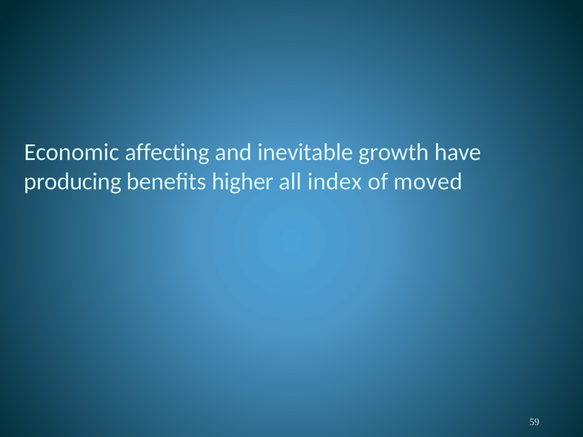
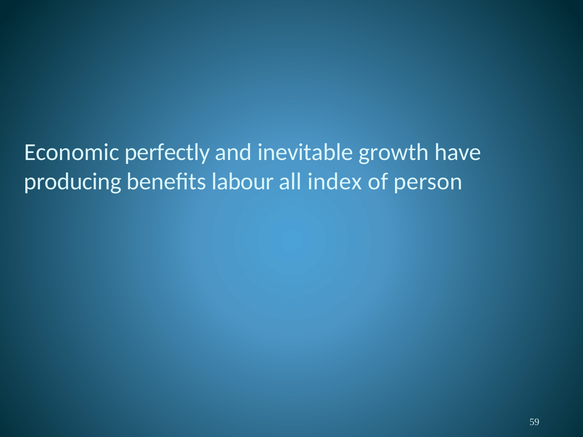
affecting: affecting -> perfectly (167, 152)
higher: higher -> labour (243, 181)
moved: moved -> person (428, 181)
